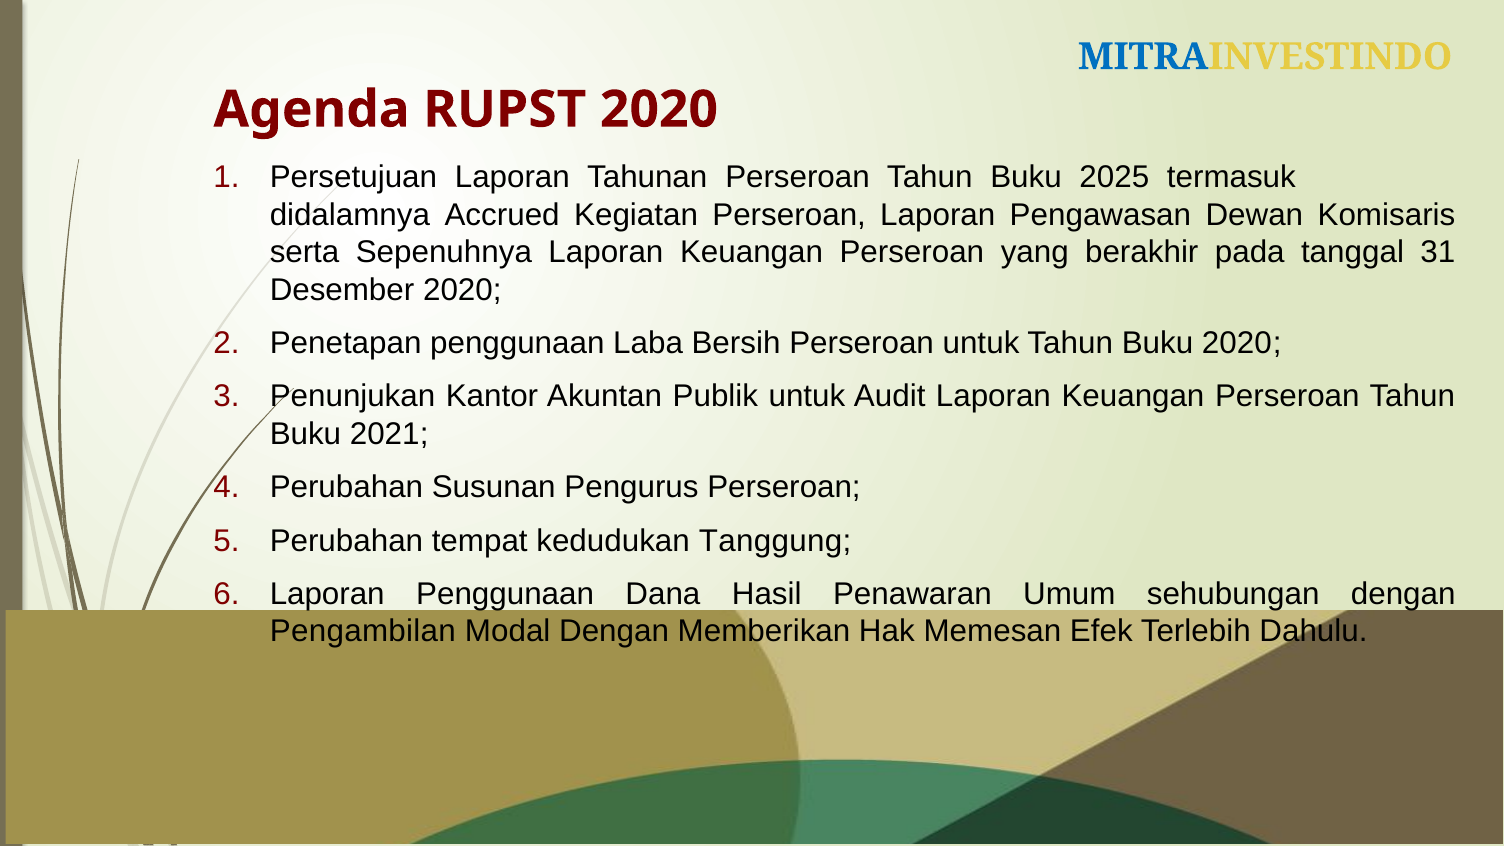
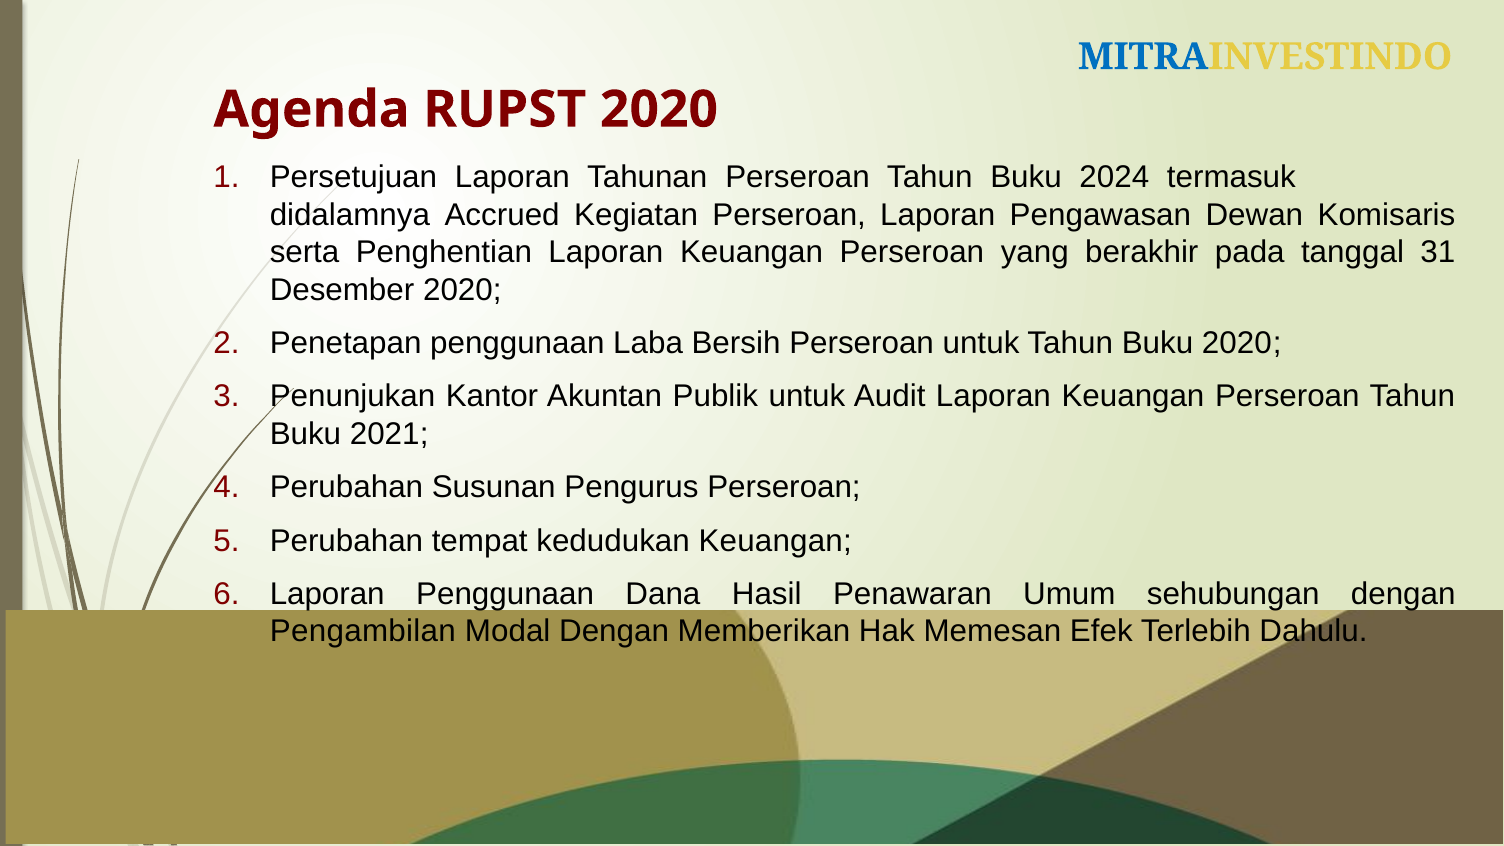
2025: 2025 -> 2024 (1114, 177)
Sepenuhnya: Sepenuhnya -> Penghentian (444, 252)
kedudukan Tanggung: Tanggung -> Keuangan (775, 541)
